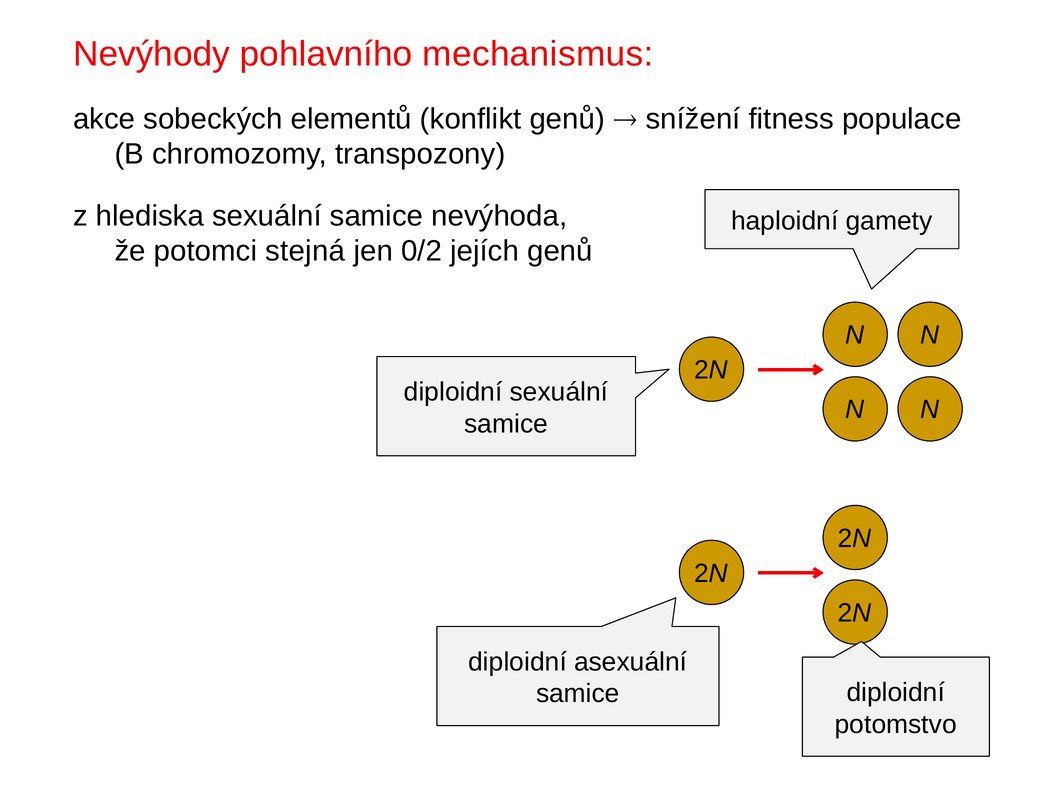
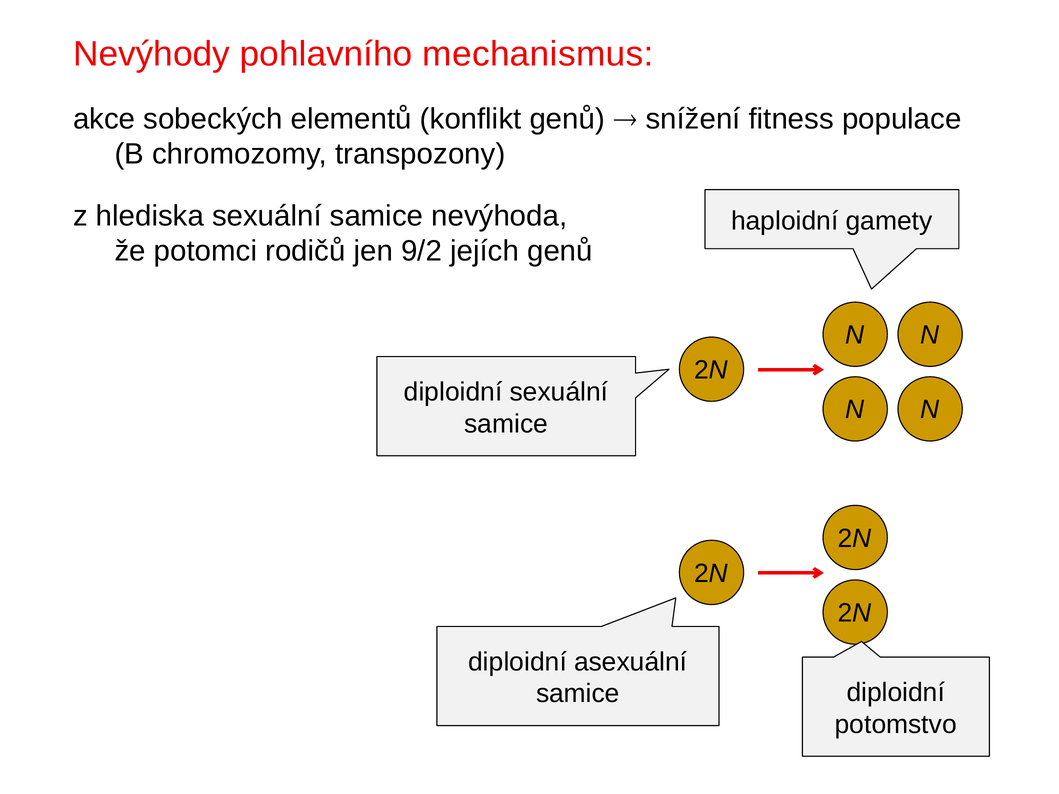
stejná: stejná -> rodičů (305, 251)
0/2: 0/2 -> 9/2 (422, 251)
